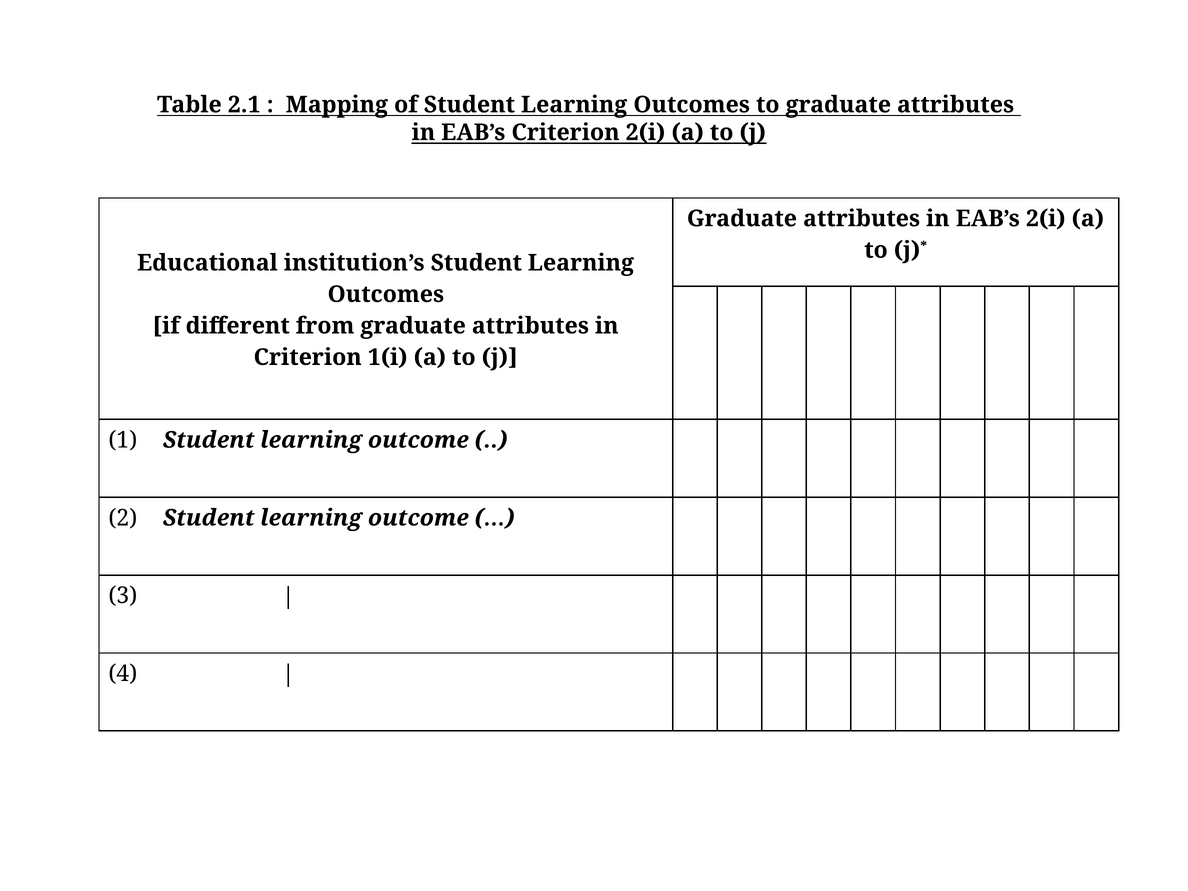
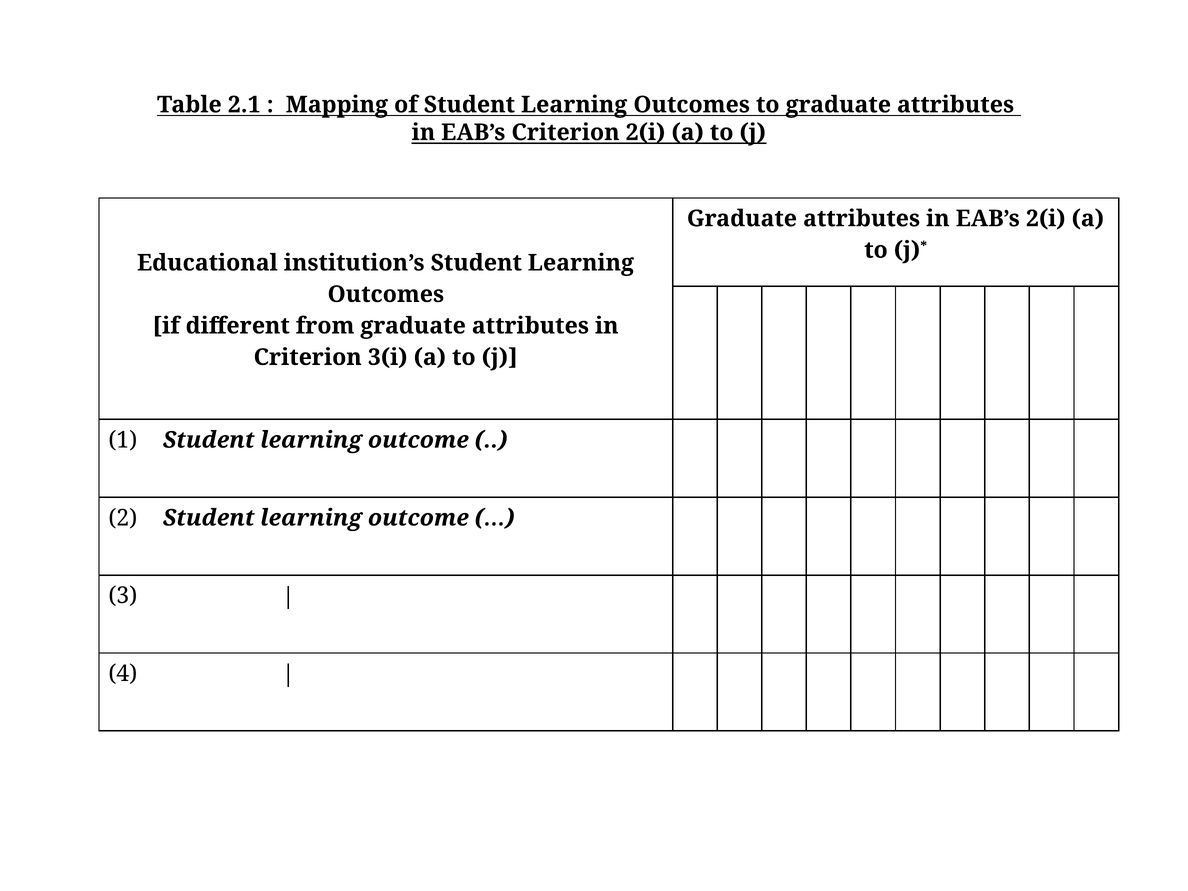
1(i: 1(i -> 3(i (388, 357)
